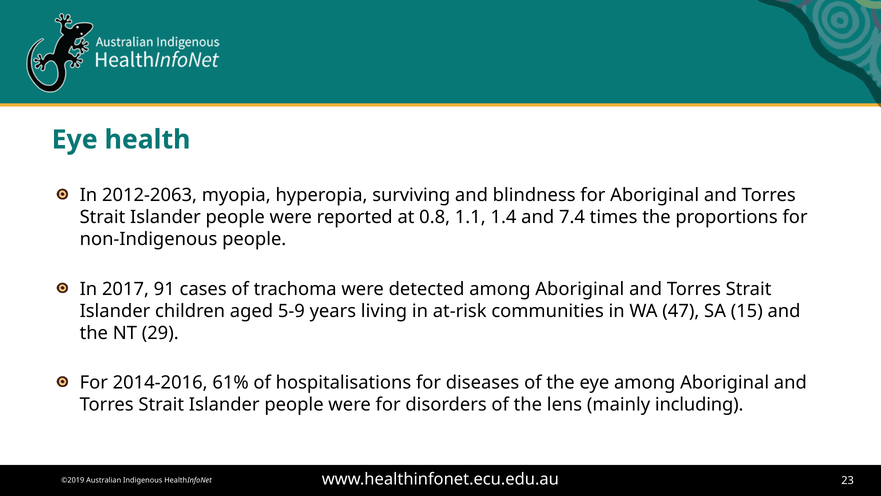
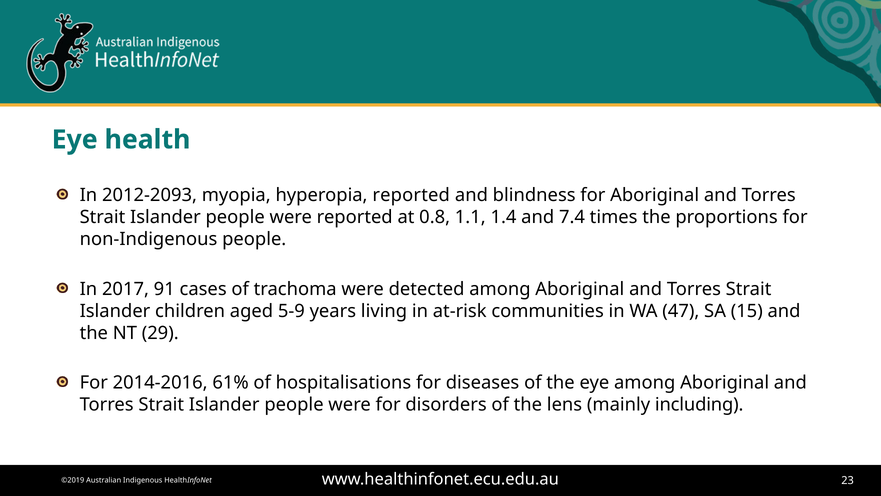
2012-2063: 2012-2063 -> 2012-2093 (149, 195)
hyperopia surviving: surviving -> reported (411, 195)
